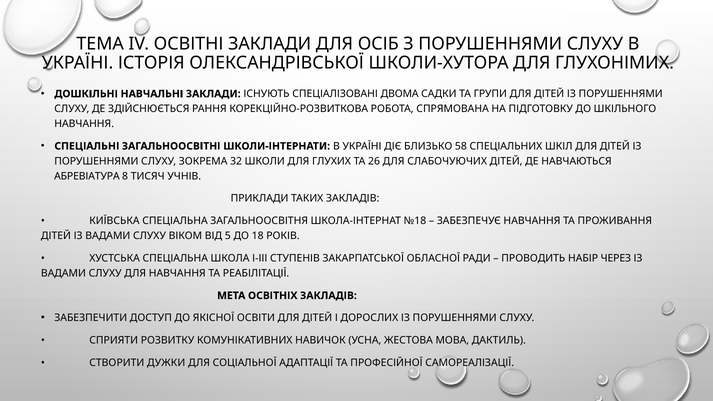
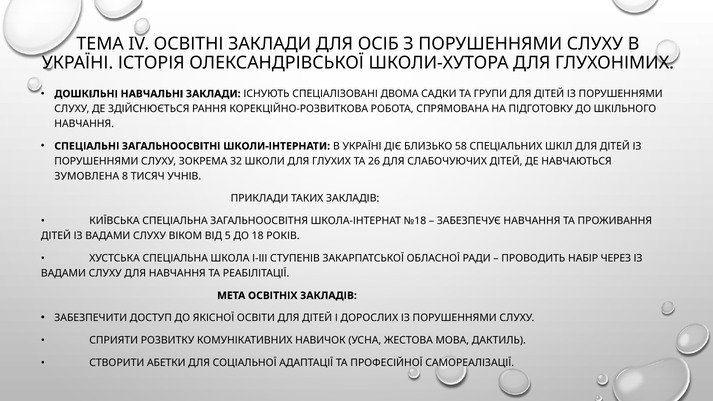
АБРЕВІАТУРА: АБРЕВІАТУРА -> ЗУМОВЛЕНА (87, 176)
ДУЖКИ: ДУЖКИ -> АБЕТКИ (166, 363)
